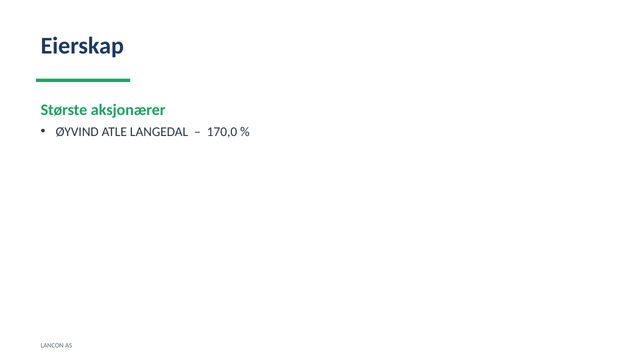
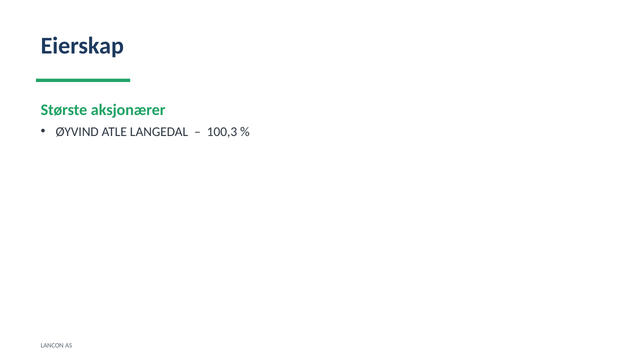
170,0: 170,0 -> 100,3 (222, 131)
